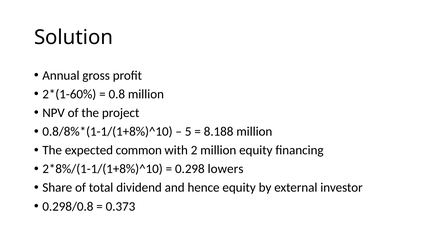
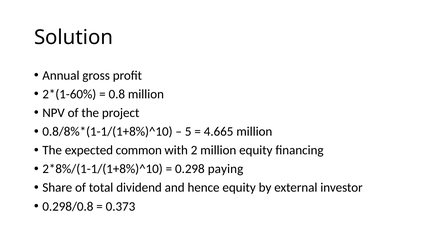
8.188: 8.188 -> 4.665 (219, 132)
lowers: lowers -> paying (226, 169)
